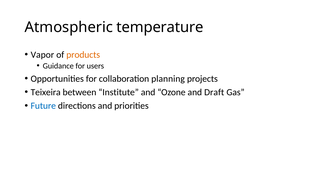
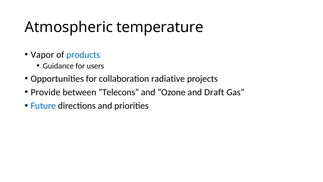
products colour: orange -> blue (83, 55)
planning: planning -> radiative (168, 79)
Teixeira: Teixeira -> Provide (46, 92)
Institute: Institute -> Telecons (119, 92)
